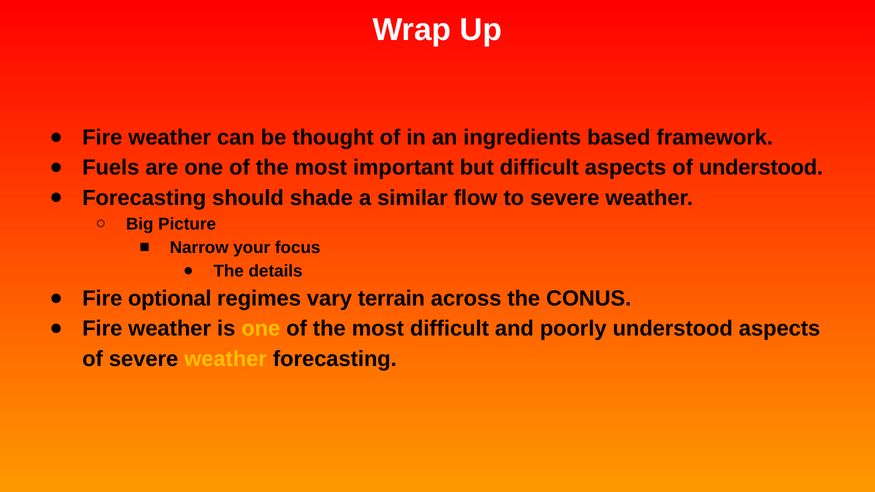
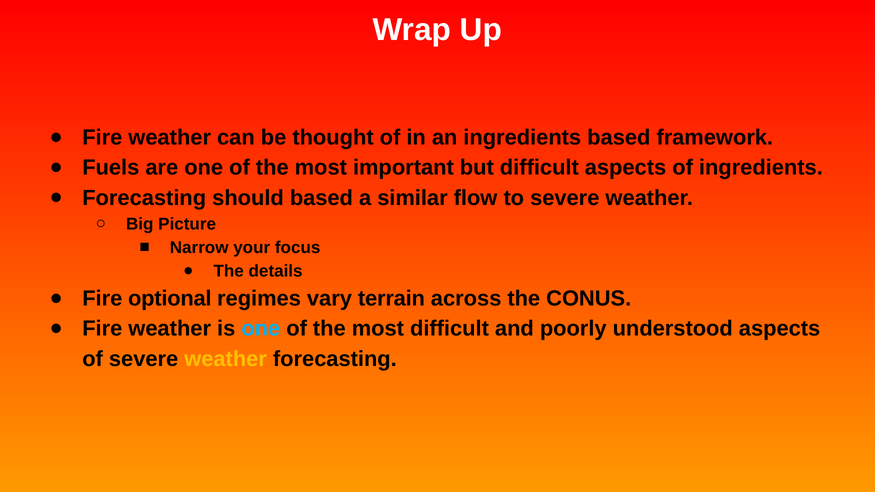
of understood: understood -> ingredients (761, 168)
should shade: shade -> based (321, 198)
one colour: yellow -> light blue (261, 329)
